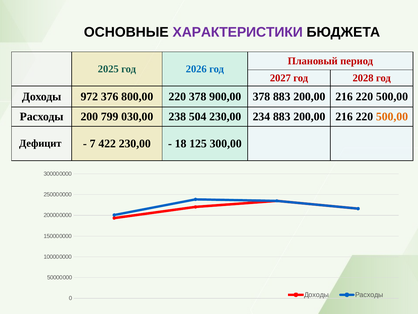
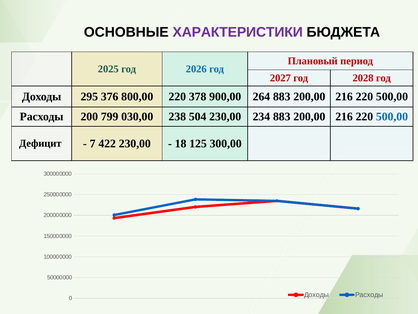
972: 972 -> 295 (89, 96)
900,00 378: 378 -> 264 (261, 96)
500,00 colour: orange -> blue (392, 117)
